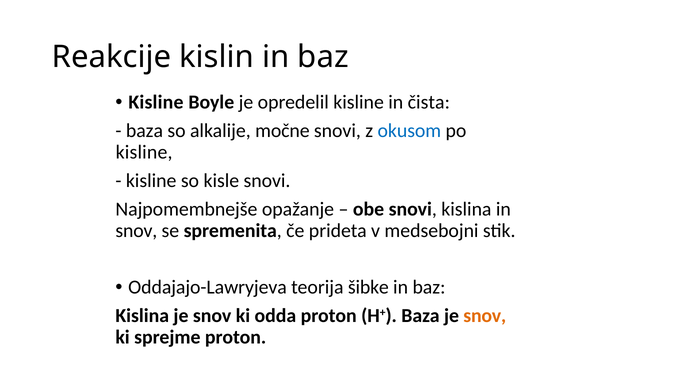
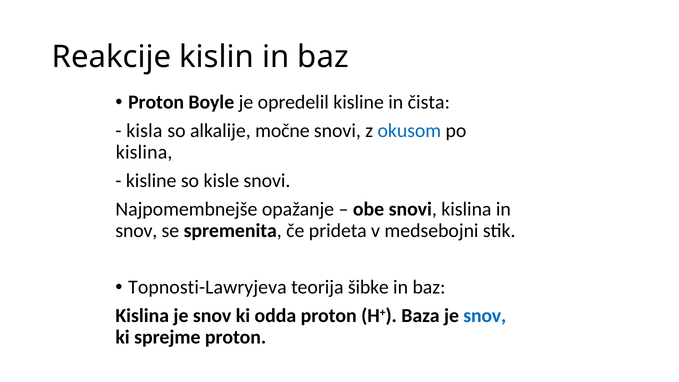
Kisline: Kisline -> Proton (156, 102)
baza: baza -> kisla (144, 131)
kisline: kisline -> kislina (144, 152)
Oddajajo-Lawryjeva: Oddajajo-Lawryjeva -> Topnosti-Lawryjeva (207, 287)
snov colour: orange -> blue (485, 316)
